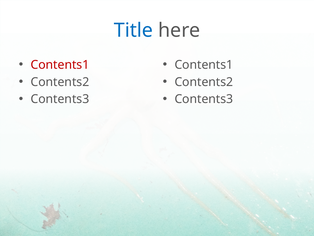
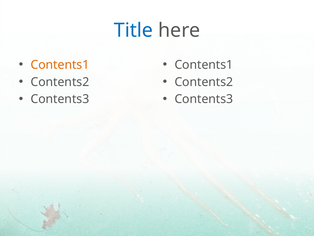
Contents1 colour: red -> orange (60, 65)
